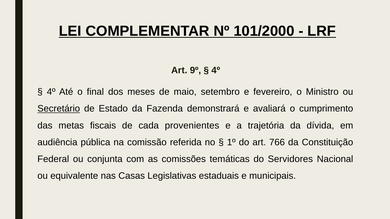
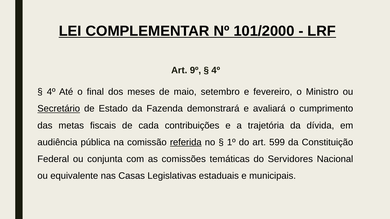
provenientes: provenientes -> contribuições (192, 126)
referida underline: none -> present (186, 142)
766: 766 -> 599 (277, 142)
